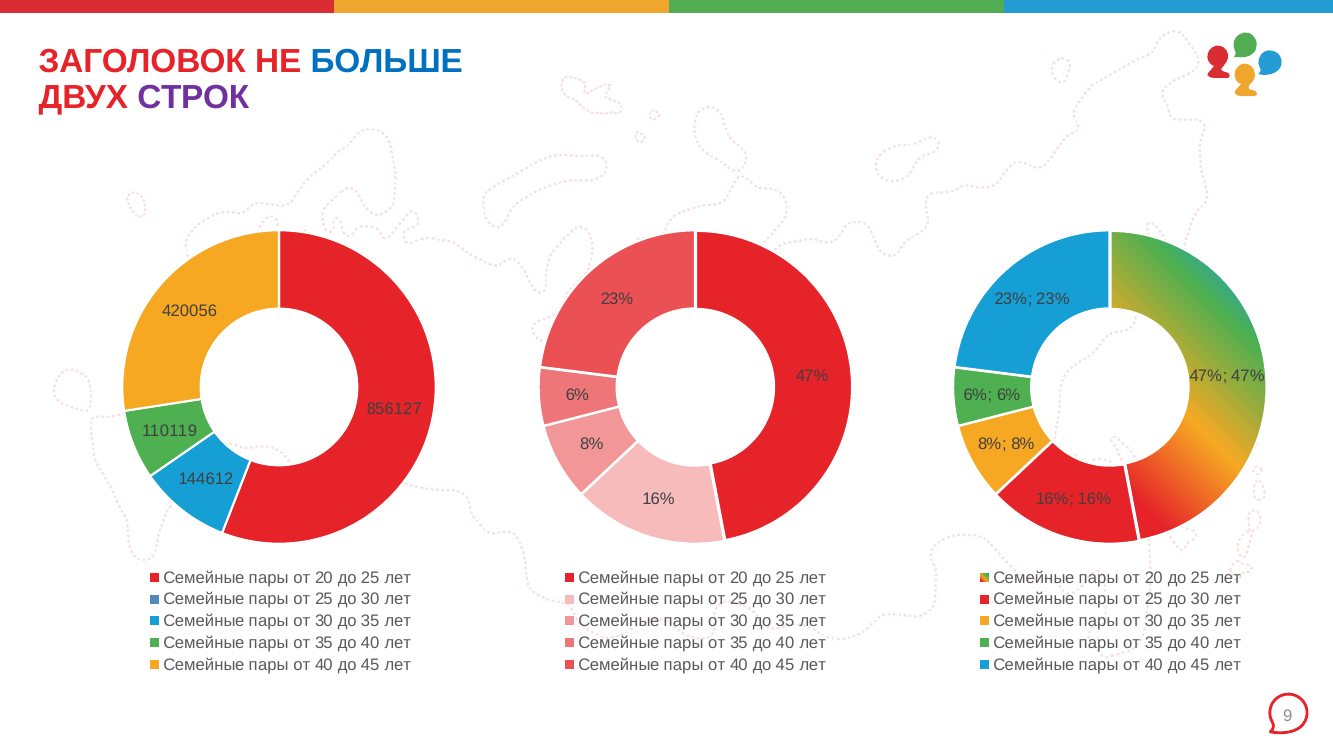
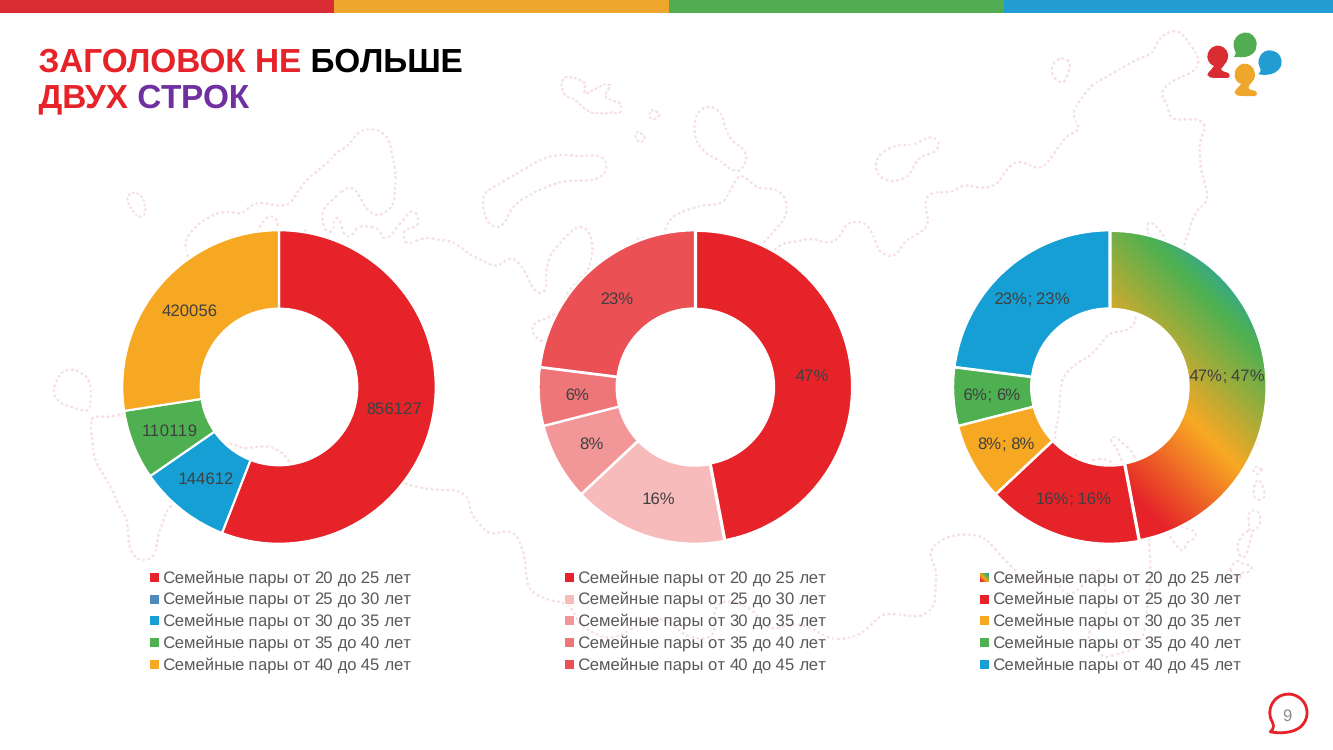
БОЛЬШЕ colour: blue -> black (387, 61)
